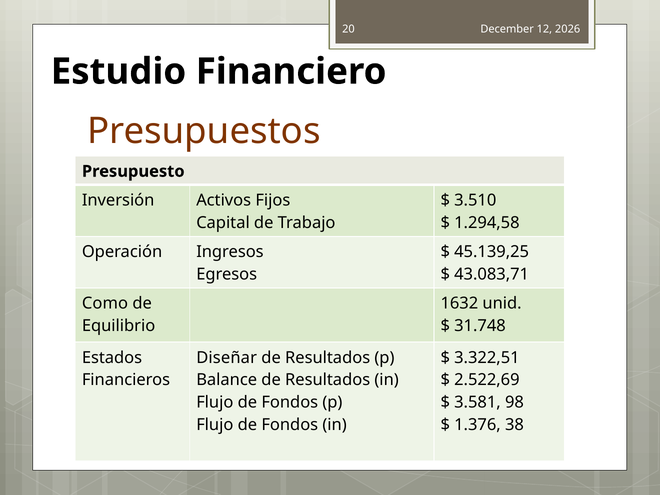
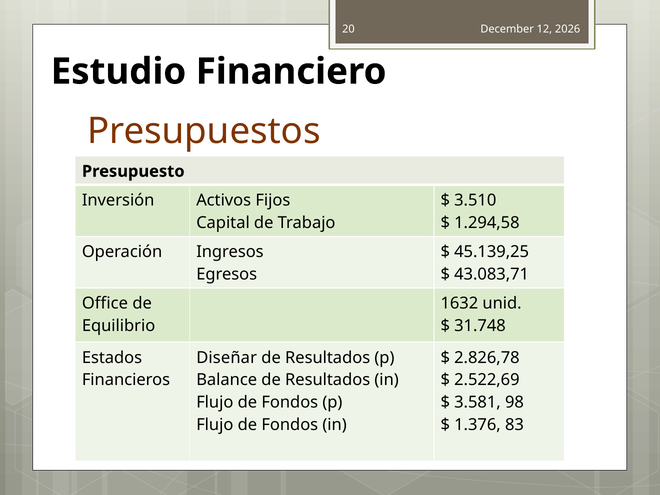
Como: Como -> Office (105, 303)
3.322,51: 3.322,51 -> 2.826,78 (487, 358)
38: 38 -> 83 (514, 425)
